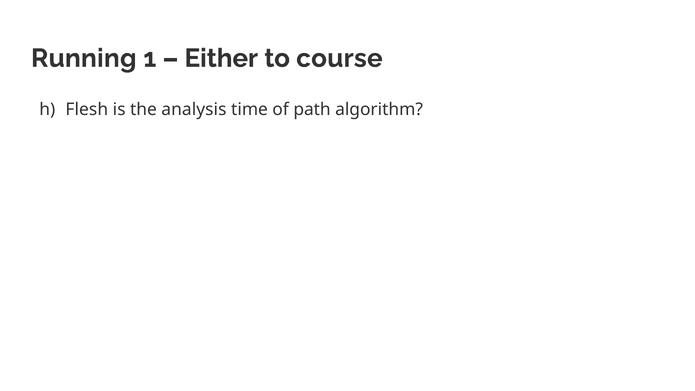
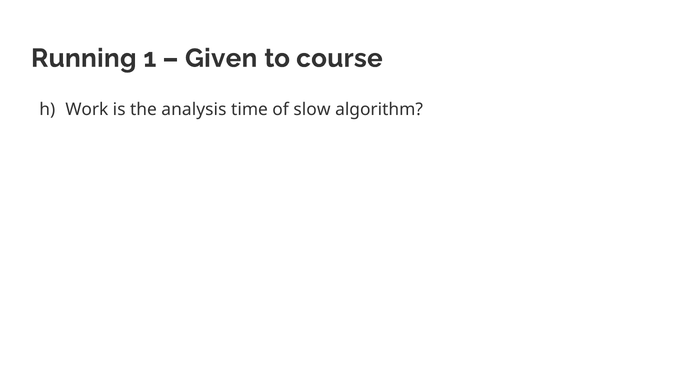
Either: Either -> Given (221, 58)
Flesh: Flesh -> Work (87, 109)
path: path -> slow (312, 109)
